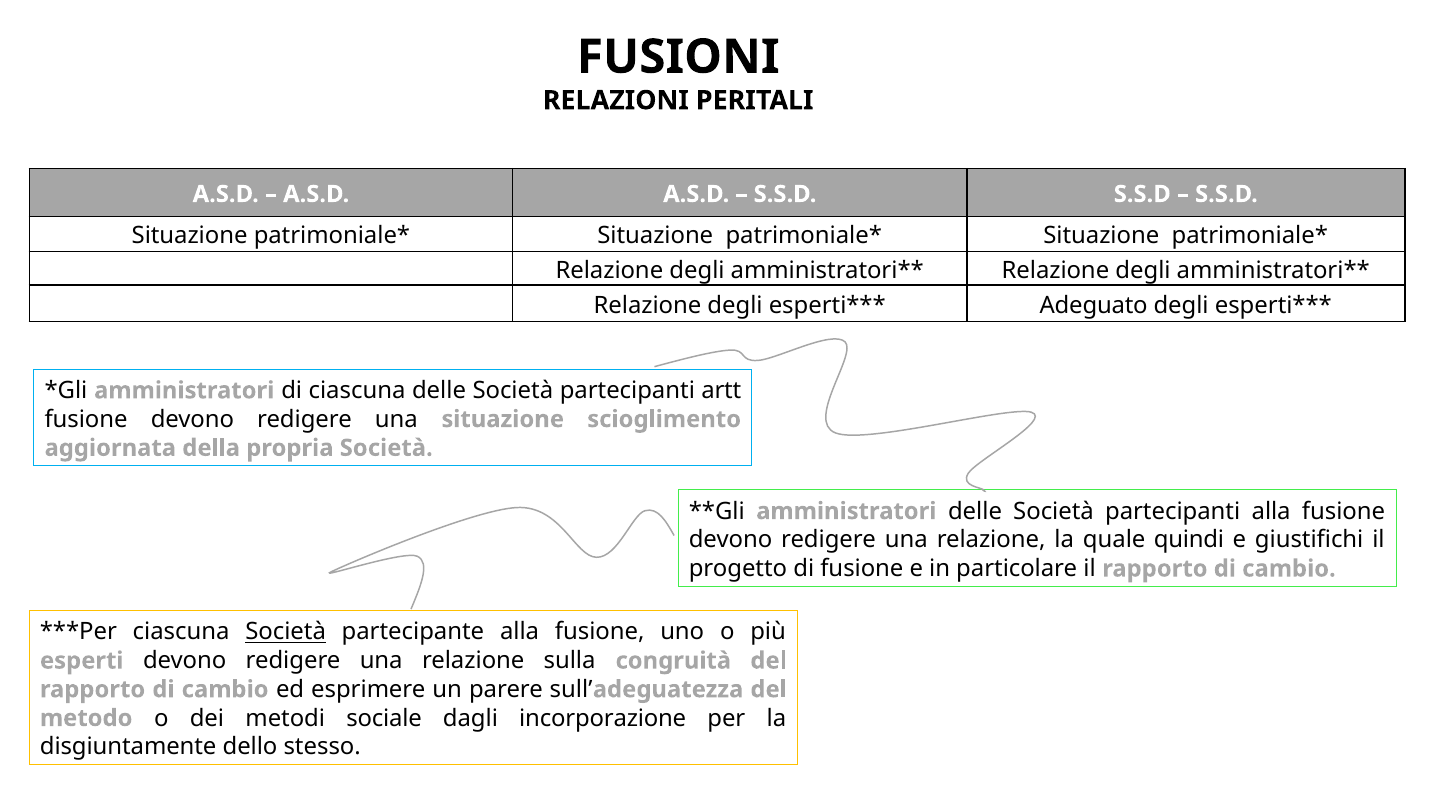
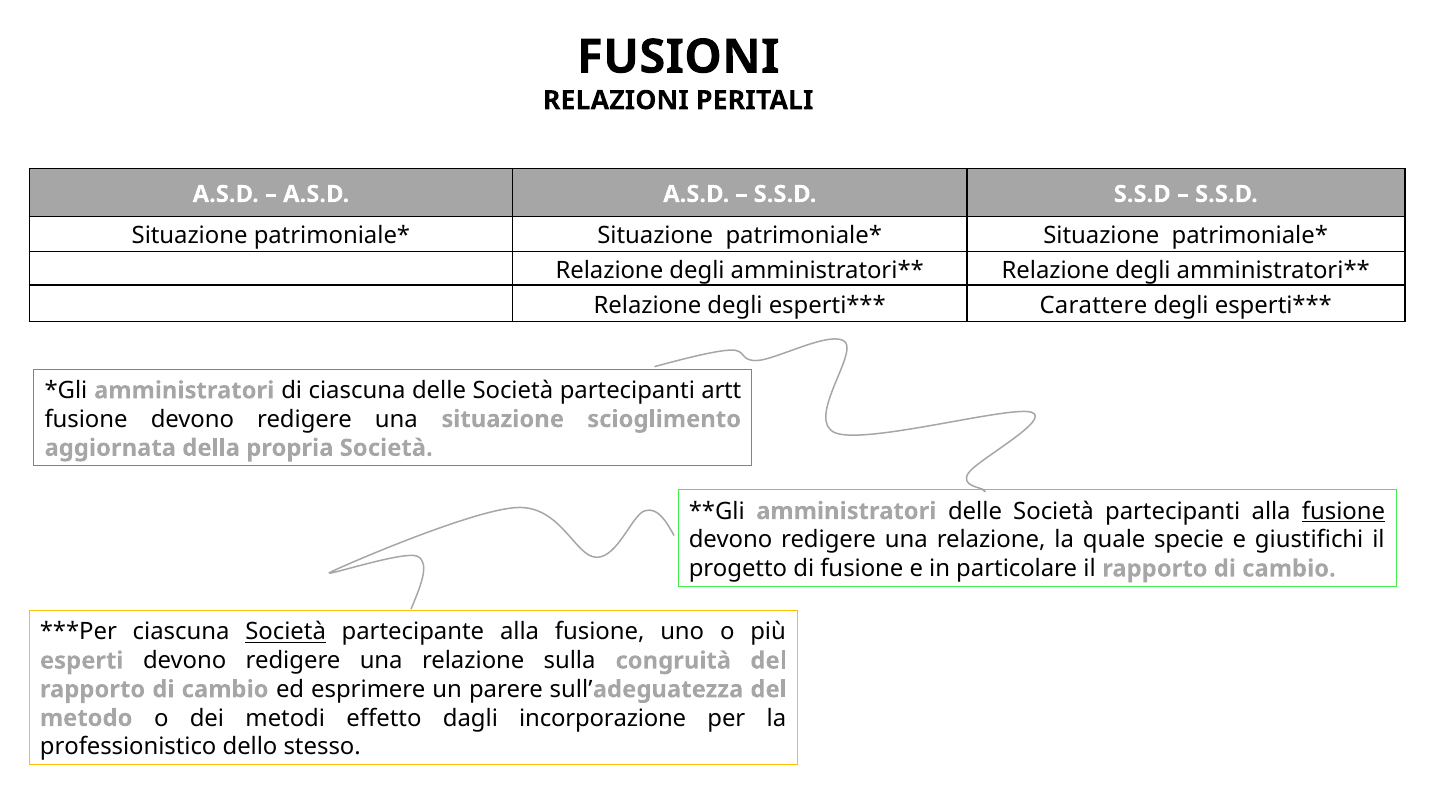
Adeguato: Adeguato -> Carattere (1093, 305)
fusione underline: none -> present (1343, 511)
quindi: quindi -> specie (1189, 540)
sociale: sociale -> effetto (384, 718)
disgiuntamente: disgiuntamente -> professionistico (128, 747)
